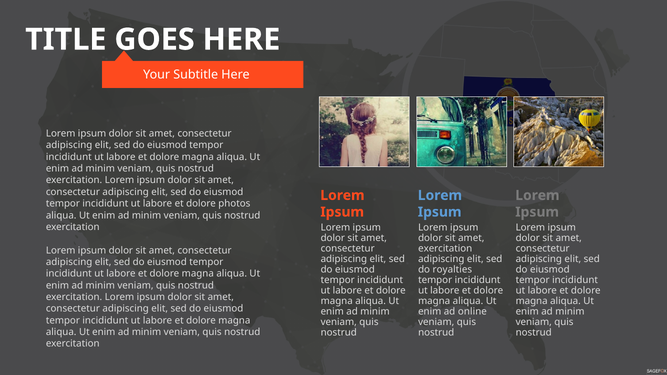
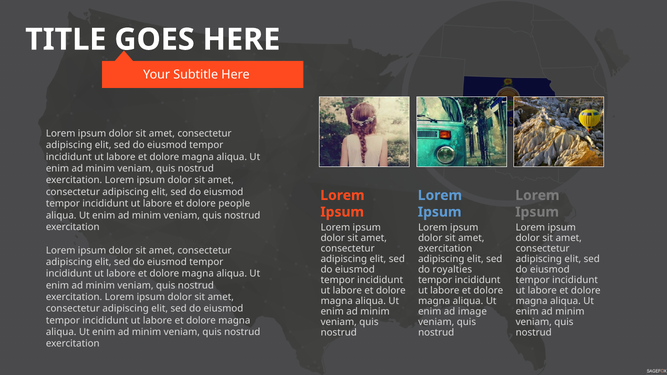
photos: photos -> people (234, 204)
online: online -> image (472, 312)
